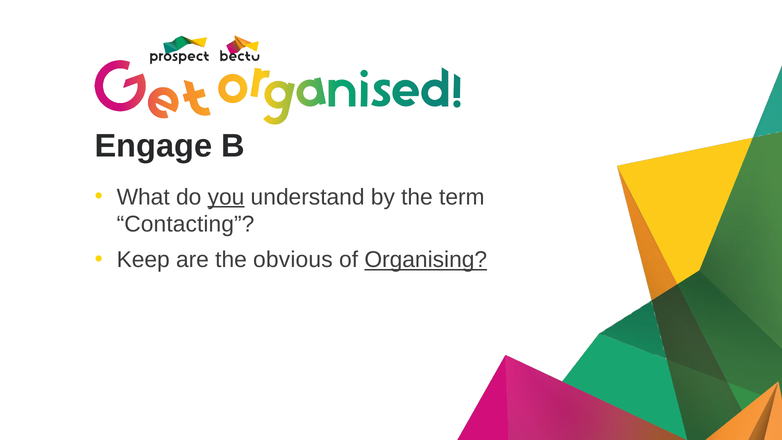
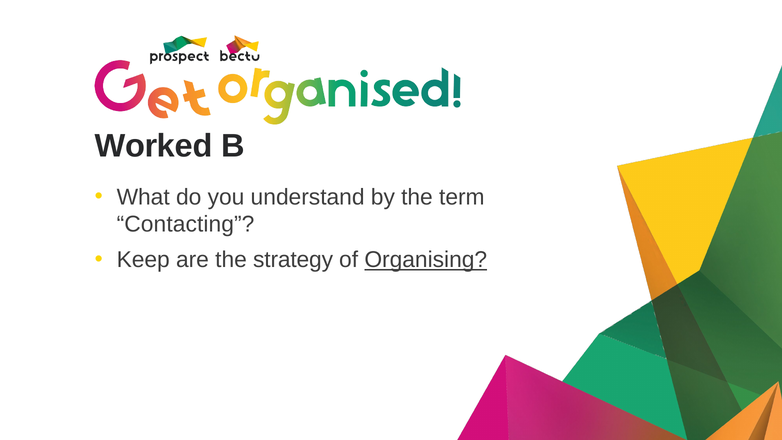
Engage: Engage -> Worked (154, 146)
you underline: present -> none (226, 197)
obvious: obvious -> strategy (293, 260)
